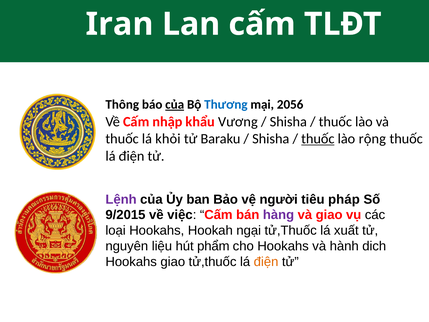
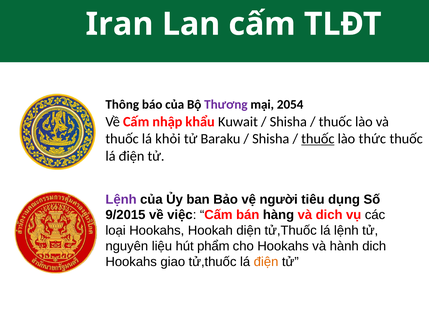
của underline: present -> none (175, 104)
Thương colour: blue -> purple (226, 104)
2056: 2056 -> 2054 (290, 104)
Vương: Vương -> Kuwait (238, 122)
rộng: rộng -> thức (372, 139)
pháp: pháp -> dụng (344, 199)
hàng colour: purple -> black (278, 215)
và giao: giao -> dich (329, 215)
ngại: ngại -> diện (249, 230)
lá xuất: xuất -> lệnh (346, 230)
